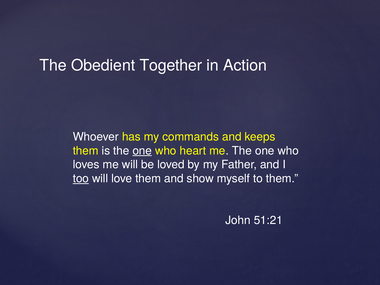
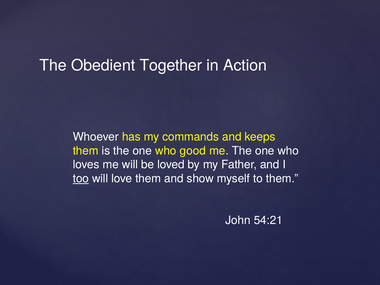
one underline: present -> none (142, 151)
heart: heart -> good (193, 151)
51:21: 51:21 -> 54:21 (268, 220)
